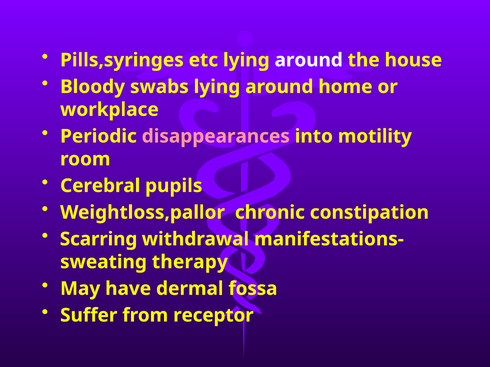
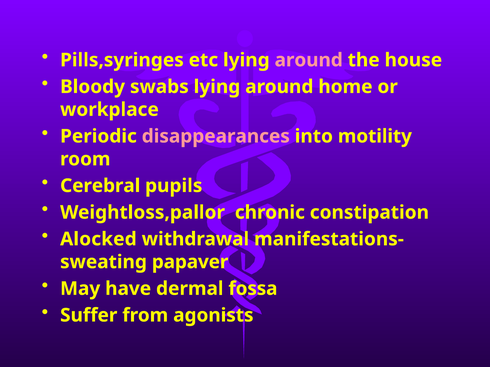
around colour: white -> pink (309, 60)
Scarring: Scarring -> Alocked (98, 239)
therapy: therapy -> papaver (190, 262)
receptor: receptor -> agonists (213, 316)
